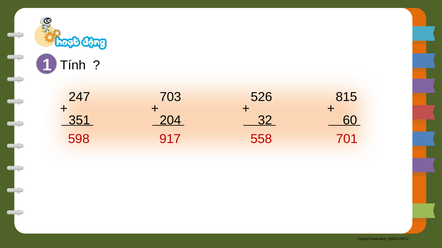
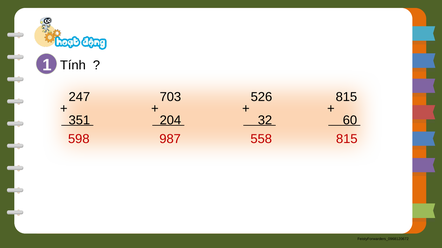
917: 917 -> 987 (170, 139)
558 701: 701 -> 815 (347, 139)
